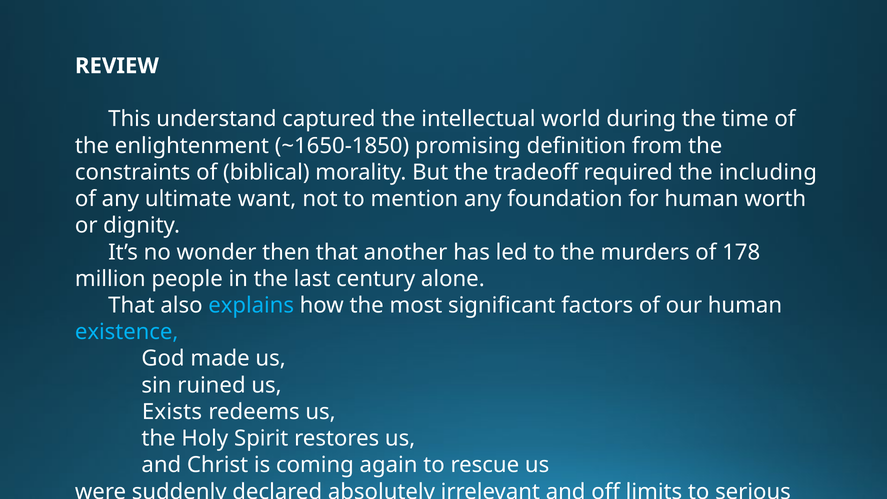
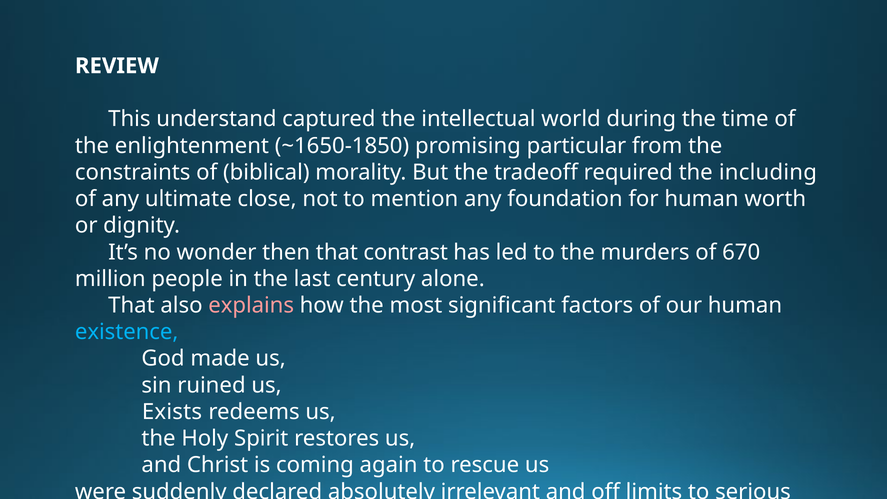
definition: definition -> particular (576, 146)
want: want -> close (267, 199)
another: another -> contrast (406, 252)
178: 178 -> 670 (741, 252)
explains colour: light blue -> pink (251, 305)
